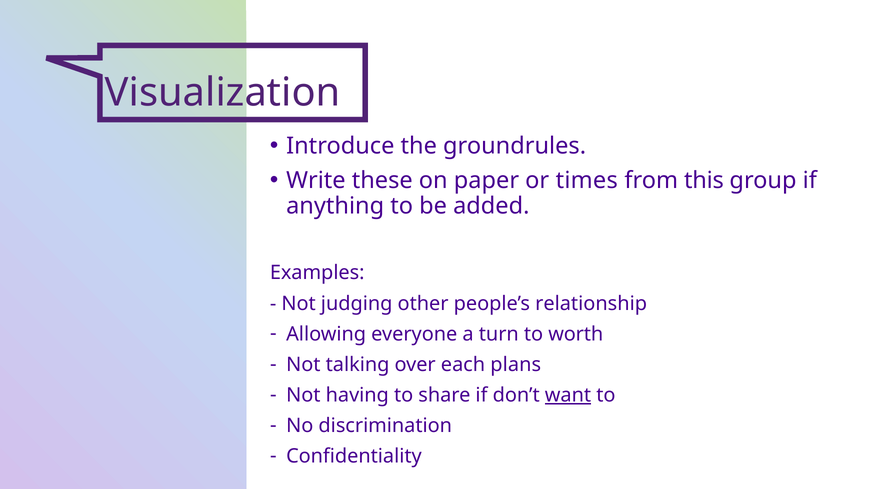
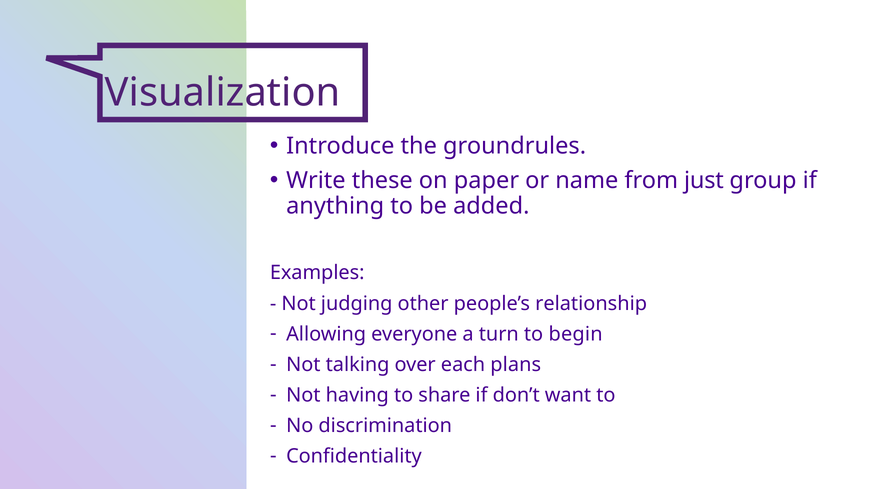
times: times -> name (587, 181)
this: this -> just (704, 181)
worth: worth -> begin (576, 334)
want underline: present -> none (568, 395)
